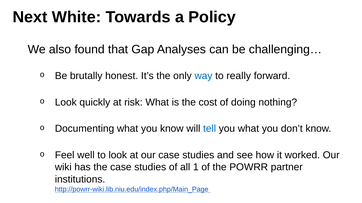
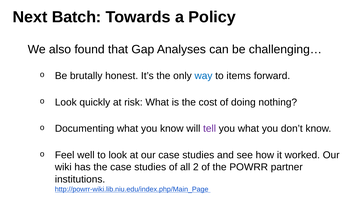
White: White -> Batch (77, 17)
really: really -> items (239, 76)
tell colour: blue -> purple (210, 129)
1: 1 -> 2 (196, 168)
